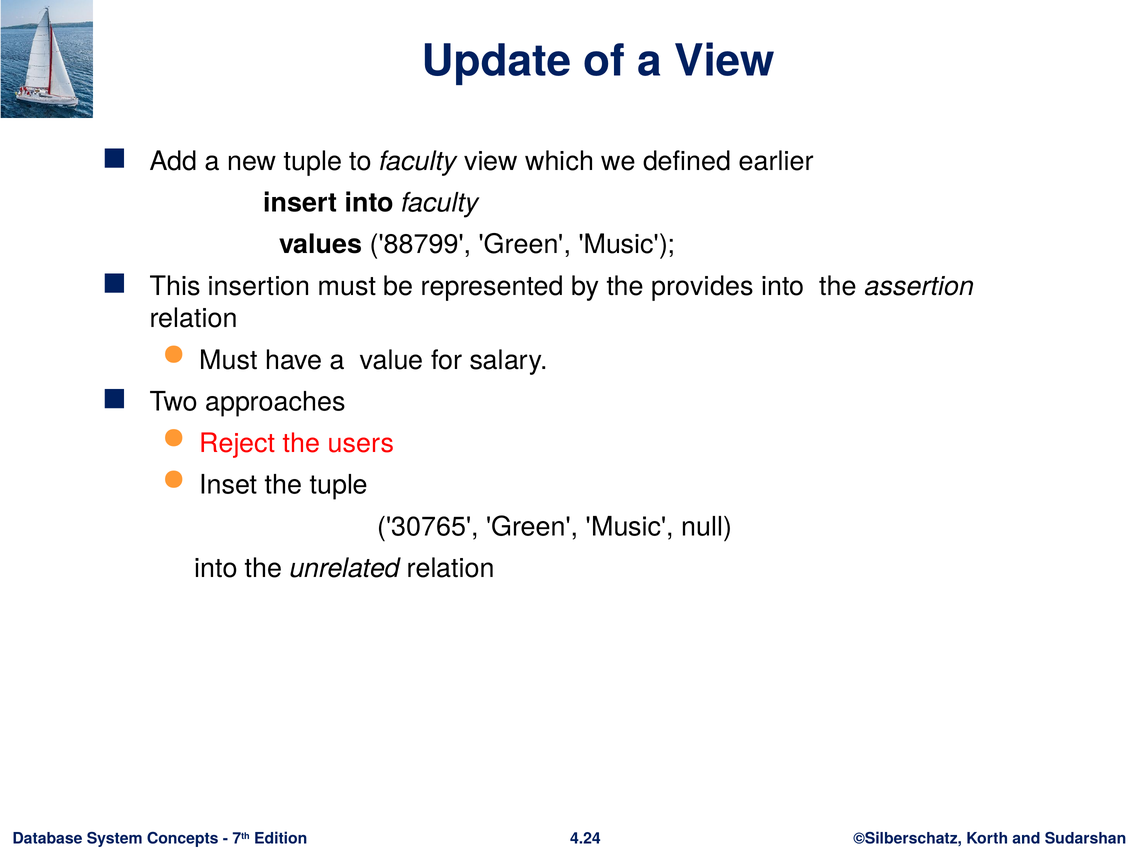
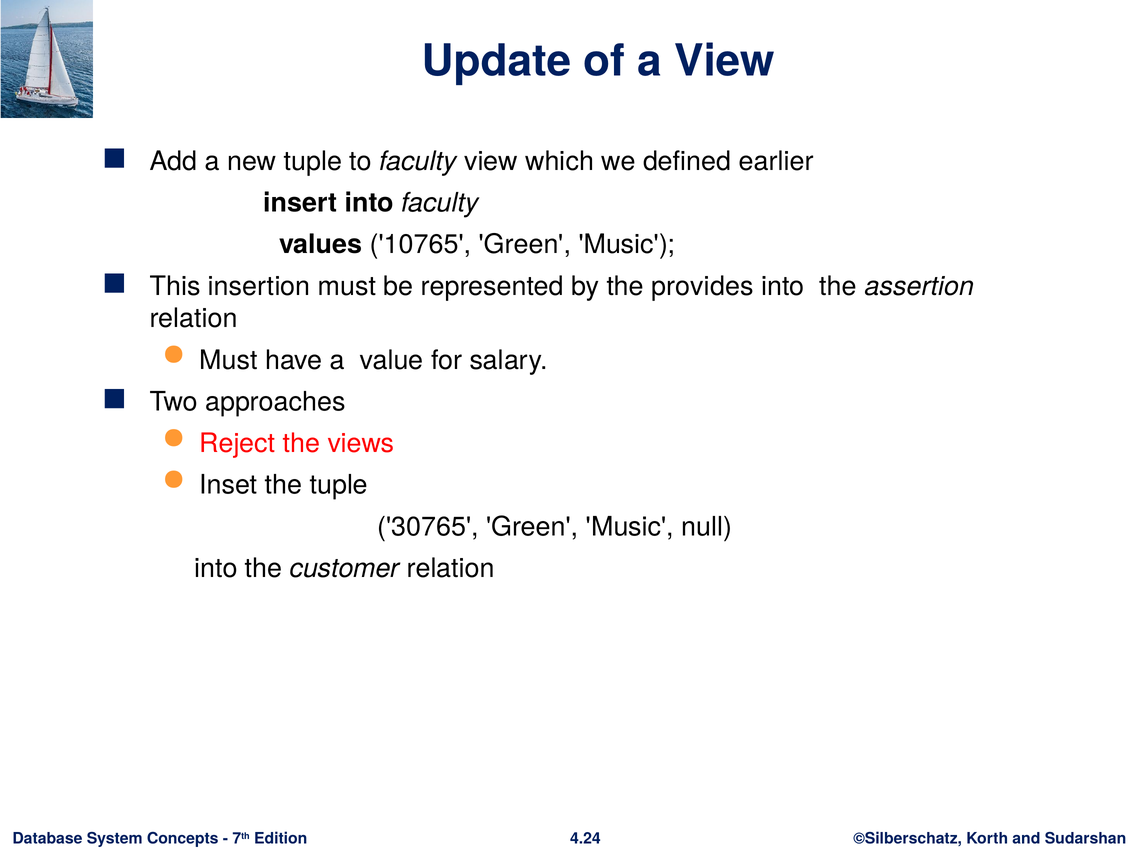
88799: 88799 -> 10765 (421, 245)
users: users -> views (361, 444)
unrelated: unrelated -> customer (345, 569)
